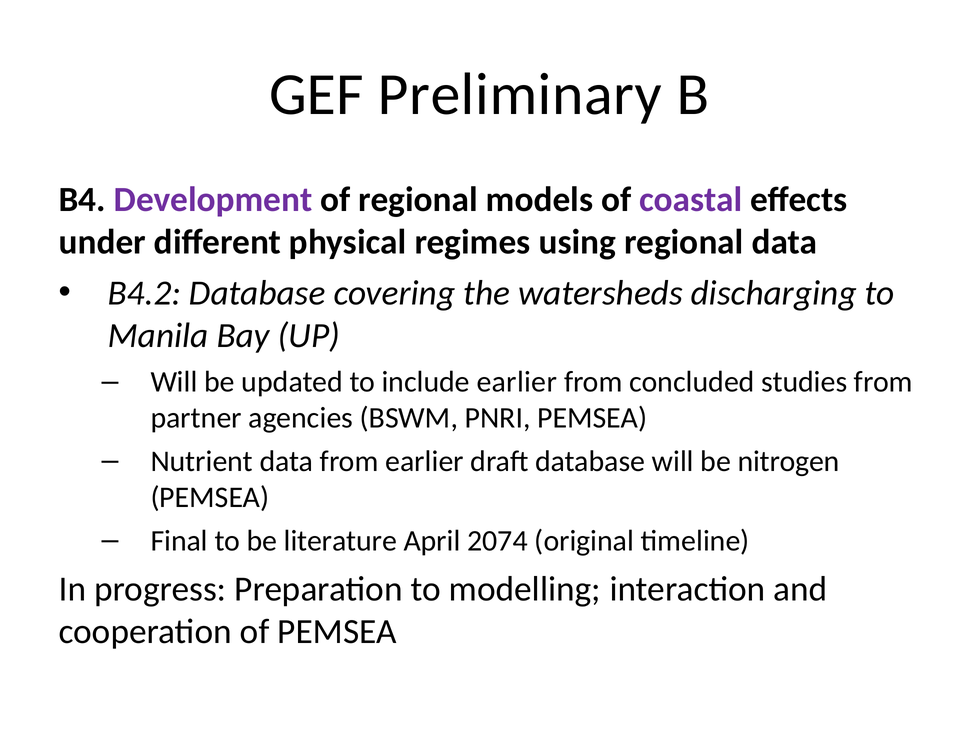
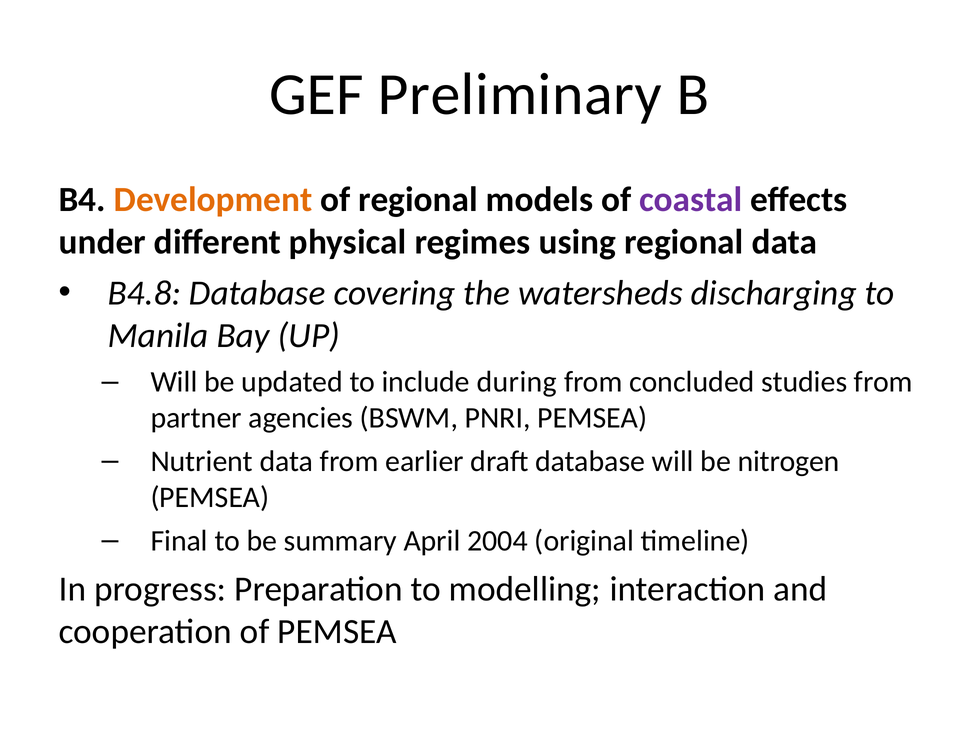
Development colour: purple -> orange (213, 200)
B4.2: B4.2 -> B4.8 (144, 293)
include earlier: earlier -> during (517, 382)
literature: literature -> summary (340, 541)
2074: 2074 -> 2004 (497, 541)
